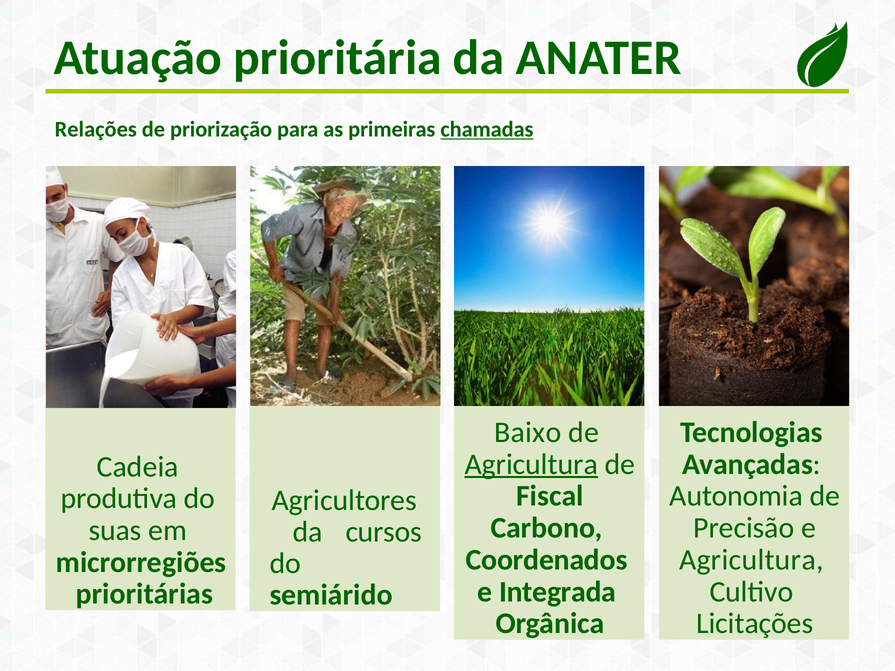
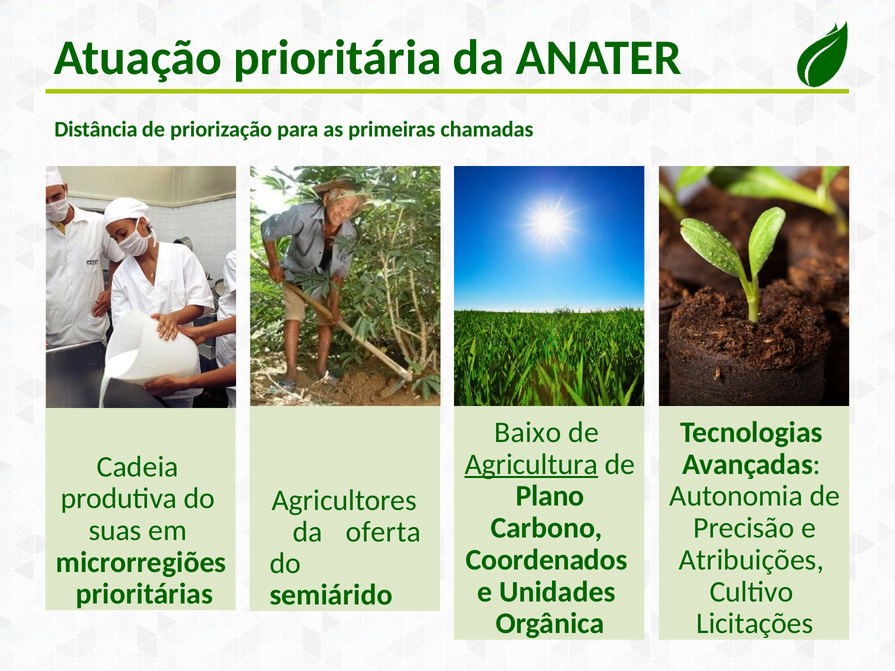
Relações: Relações -> Distância (96, 130)
chamadas underline: present -> none (487, 130)
Fiscal: Fiscal -> Plano (550, 496)
cursos: cursos -> oferta (383, 532)
Agricultura: Agricultura -> Atribuições (751, 560)
Integrada: Integrada -> Unidades (557, 592)
